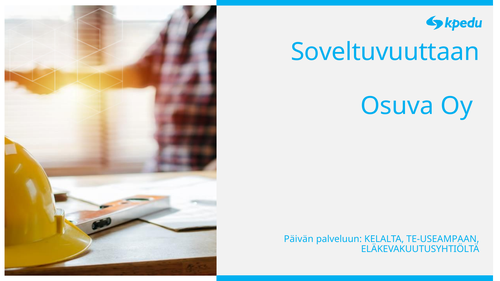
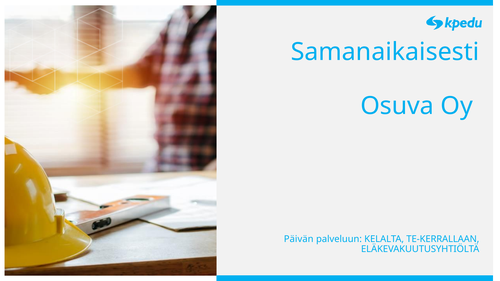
Soveltuvuuttaan: Soveltuvuuttaan -> Samanaikaisesti (385, 52)
TE-USEAMPAAN: TE-USEAMPAAN -> TE-KERRALLAAN (443, 239)
